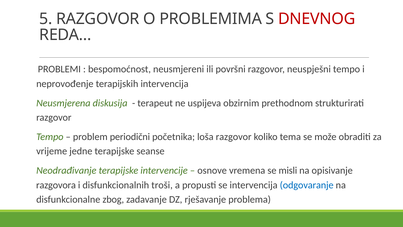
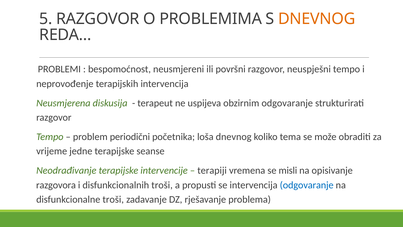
DNEVNOG colour: red -> orange (317, 19)
obzirnim prethodnom: prethodnom -> odgovaranje (287, 103)
loša razgovor: razgovor -> dnevnog (234, 137)
osnove: osnove -> terapiji (212, 170)
disfunkcionalne zbog: zbog -> troši (113, 199)
